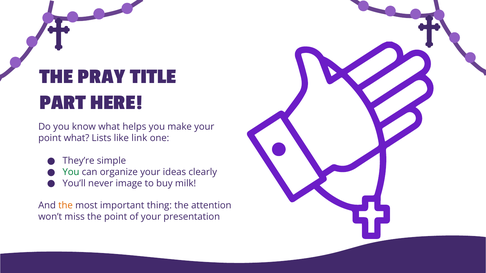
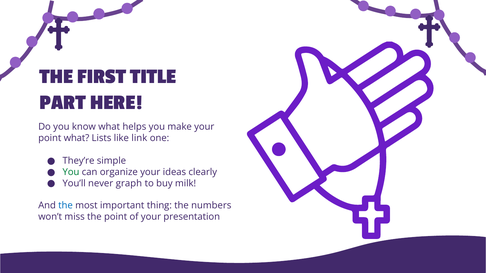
PRAY: PRAY -> FIRST (102, 76)
image: image -> graph (129, 184)
the colour: orange -> blue (66, 206)
attention: attention -> numbers (211, 206)
